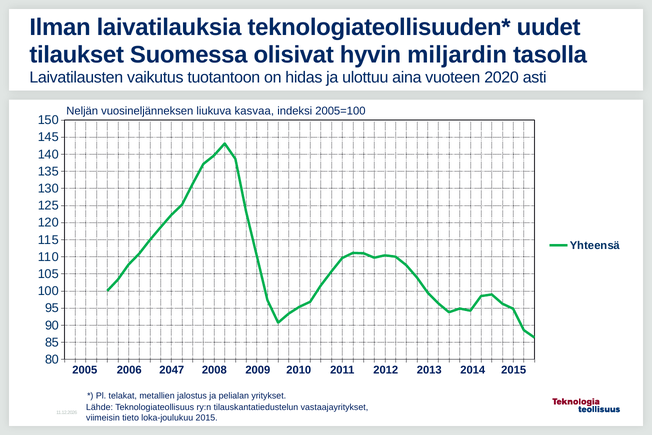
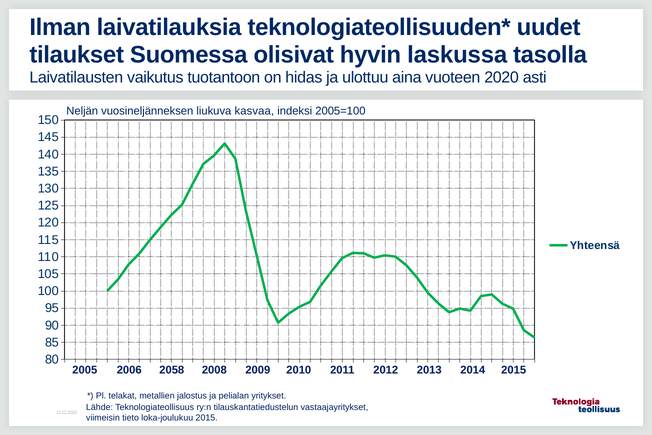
miljardin: miljardin -> laskussa (457, 55)
2047: 2047 -> 2058 (172, 370)
